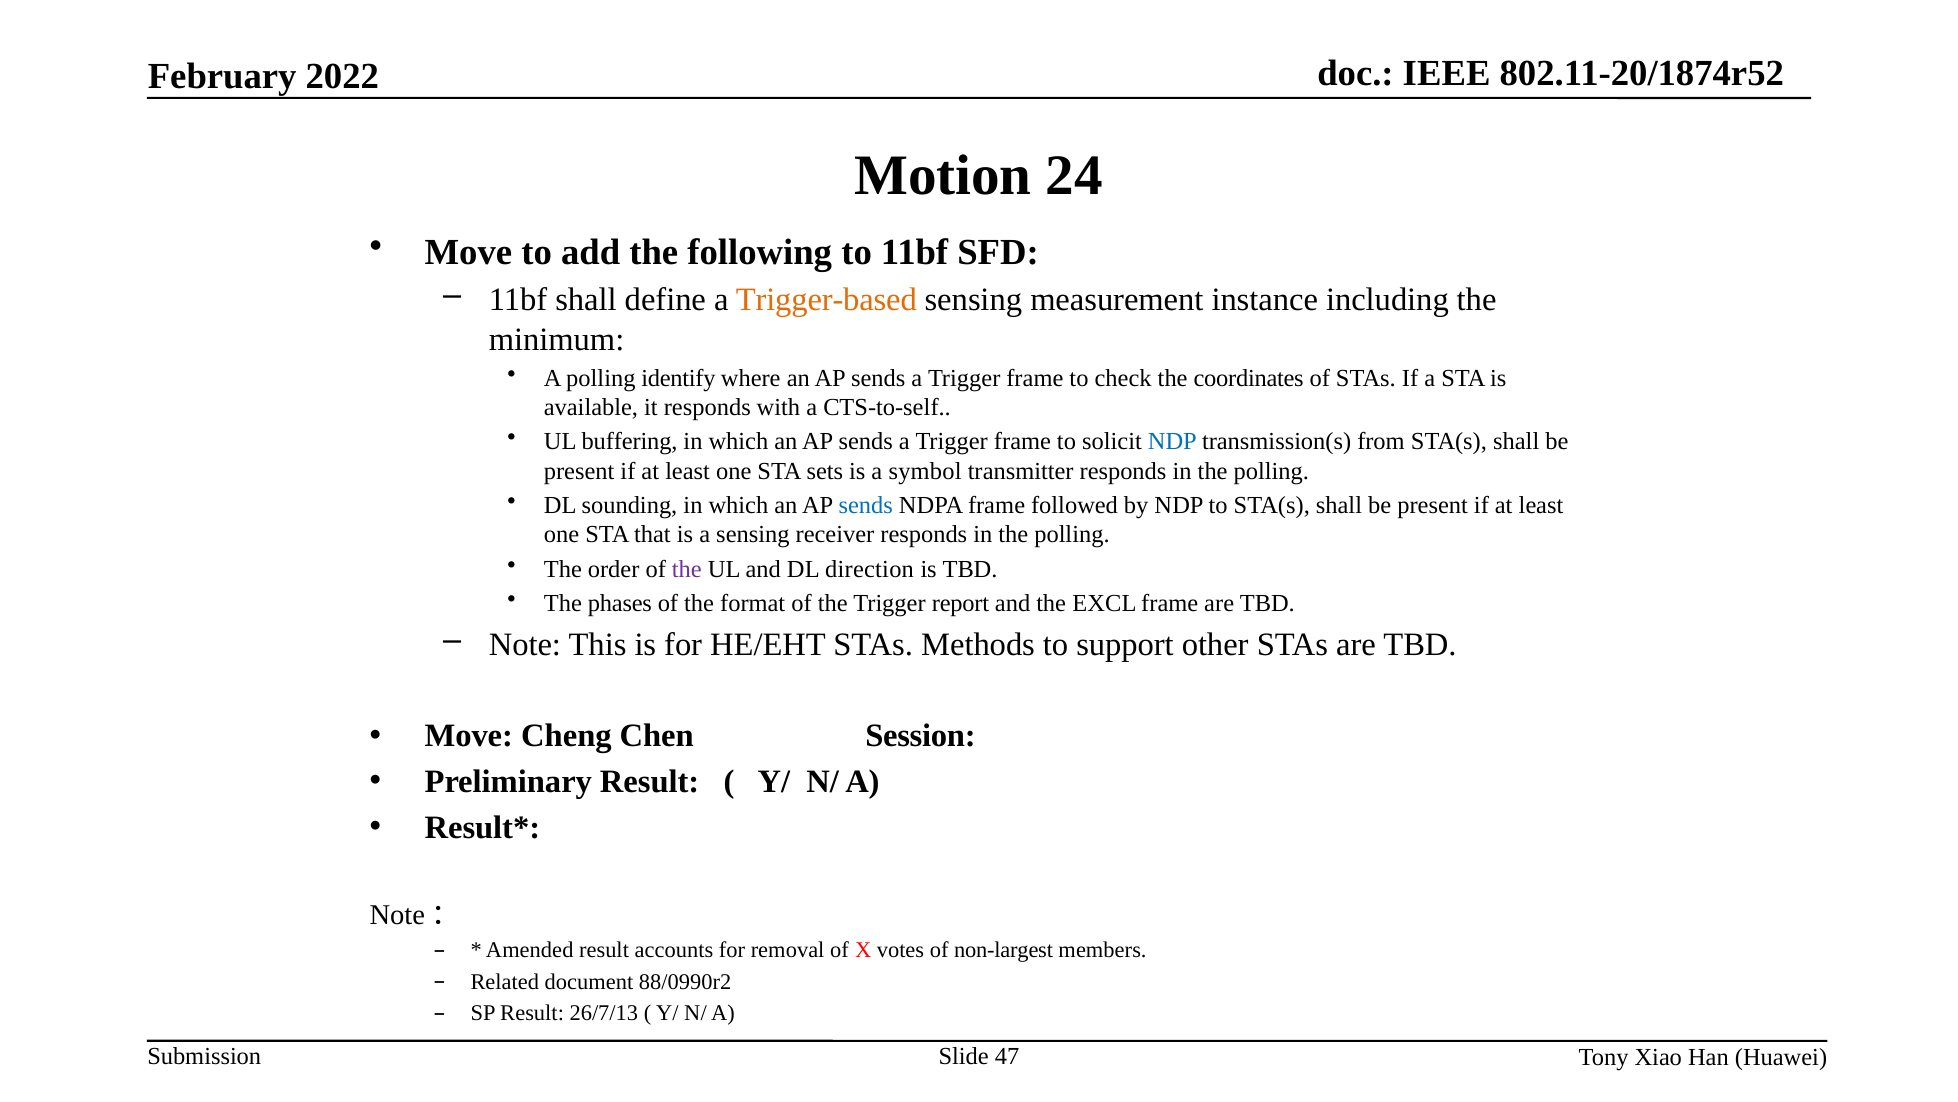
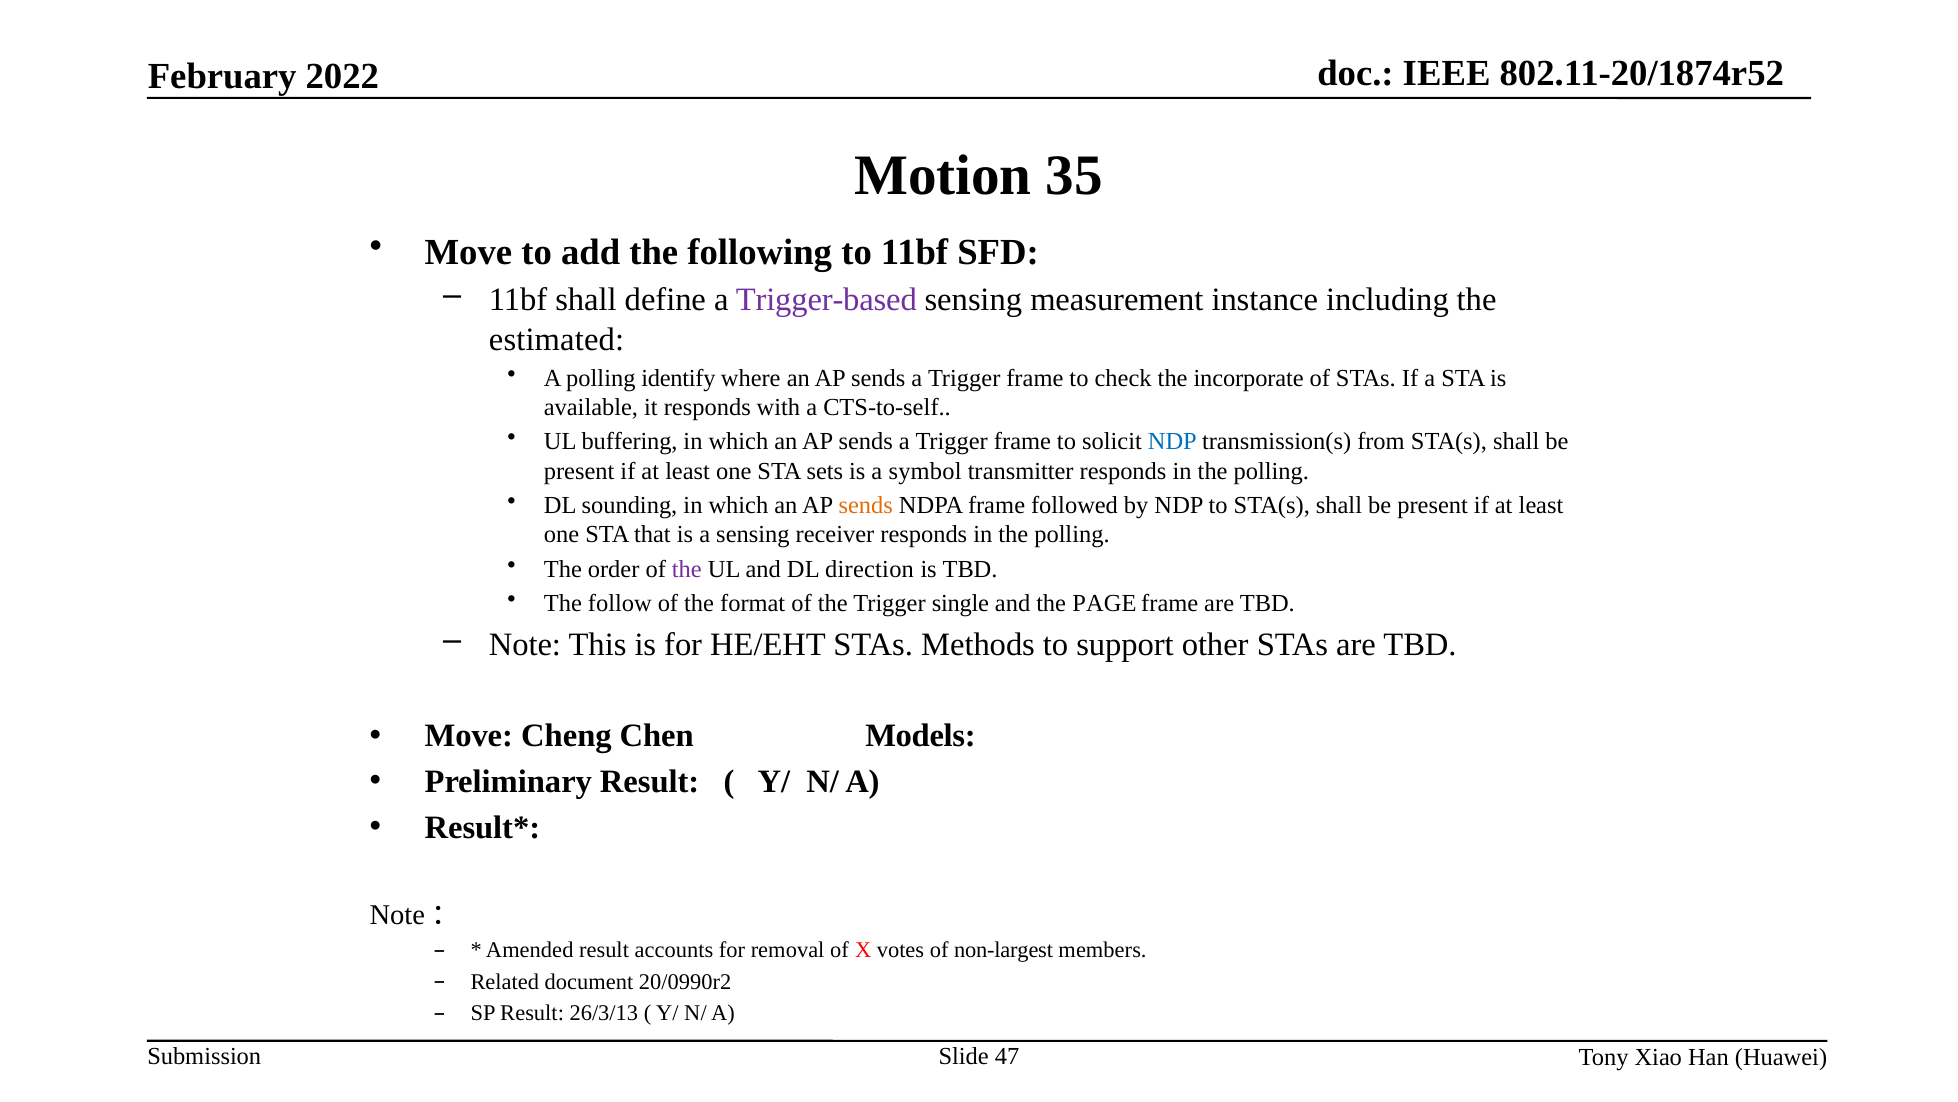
24: 24 -> 35 (1074, 175)
Trigger-based colour: orange -> purple (826, 300)
minimum: minimum -> estimated (557, 339)
coordinates: coordinates -> incorporate (1249, 378)
sends colour: blue -> orange (866, 505)
phases: phases -> follow (620, 603)
report: report -> single (960, 603)
EXCL: EXCL -> PAGE (1104, 603)
Session: Session -> Models (920, 736)
88/0990r2: 88/0990r2 -> 20/0990r2 (685, 981)
26/7/13: 26/7/13 -> 26/3/13 (604, 1013)
